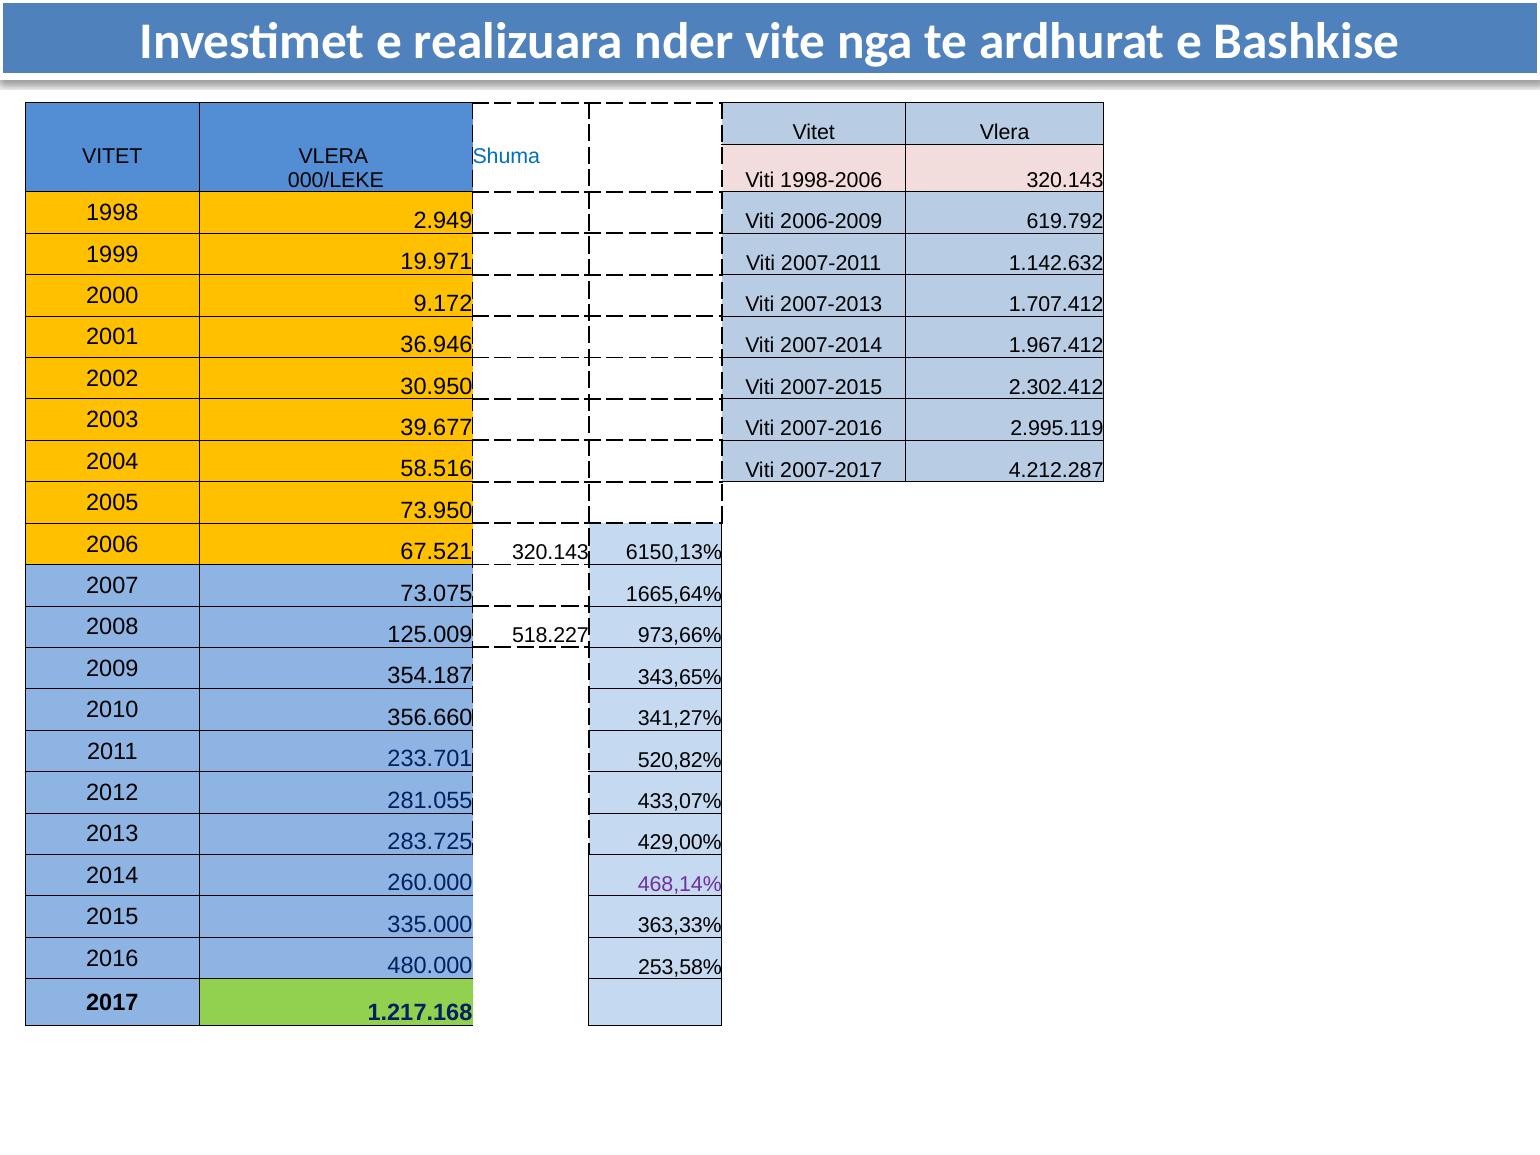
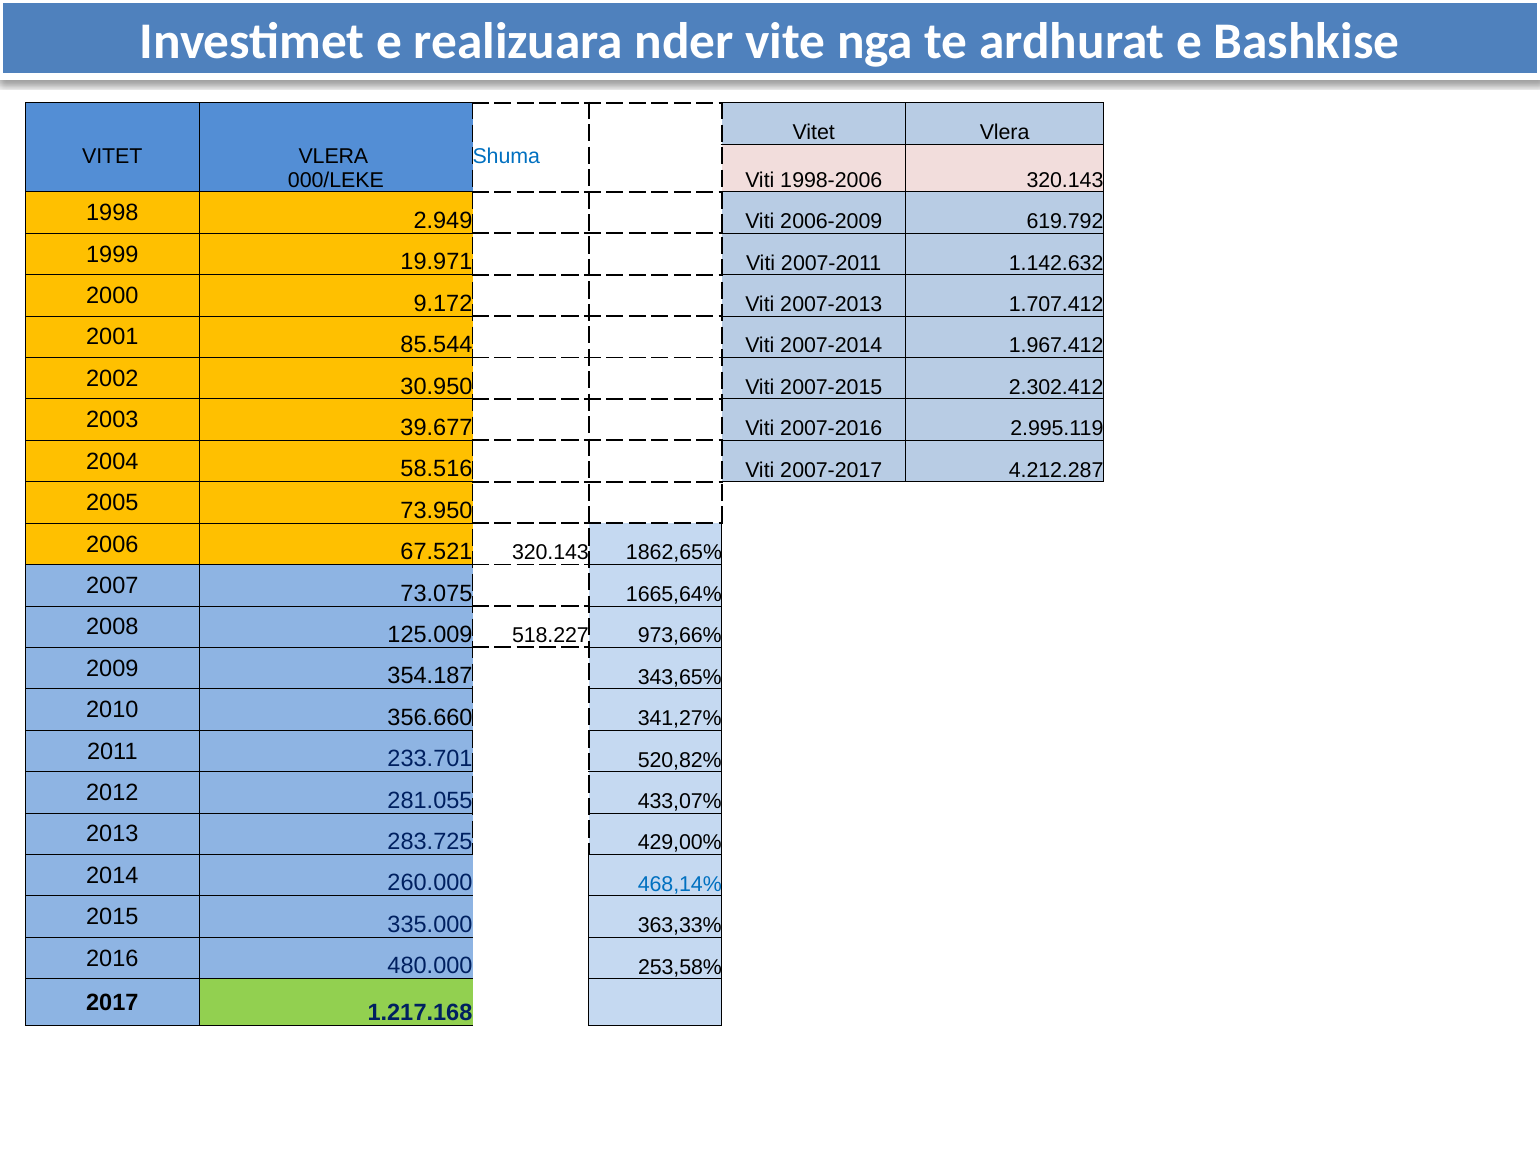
36.946: 36.946 -> 85.544 (436, 345)
6150,13%: 6150,13% -> 1862,65% (674, 553)
468,14% colour: purple -> blue (680, 884)
